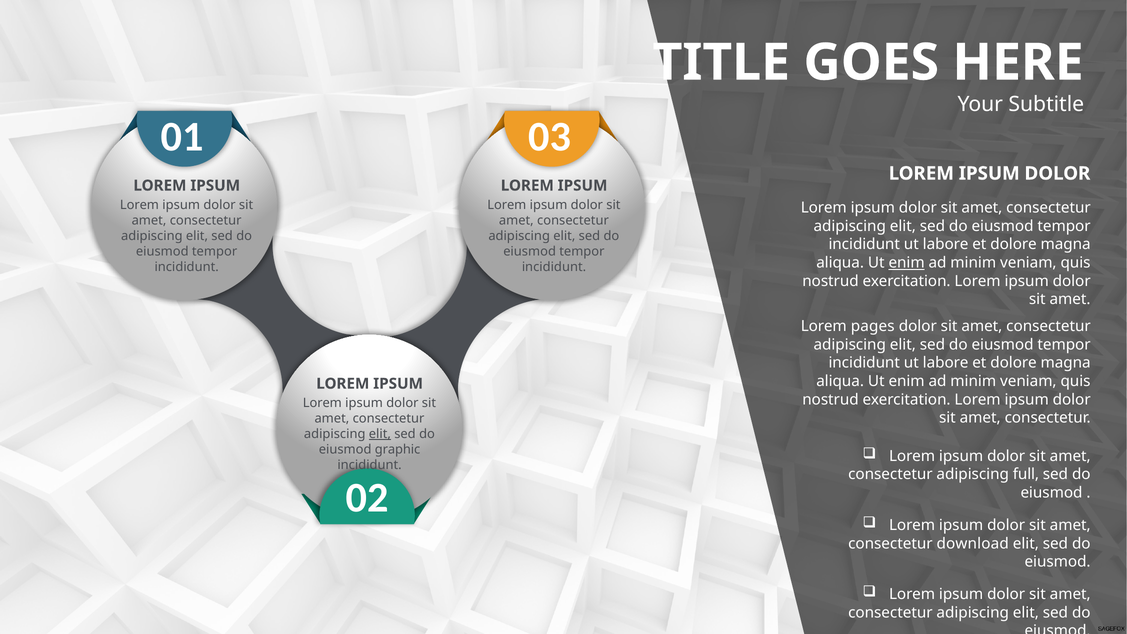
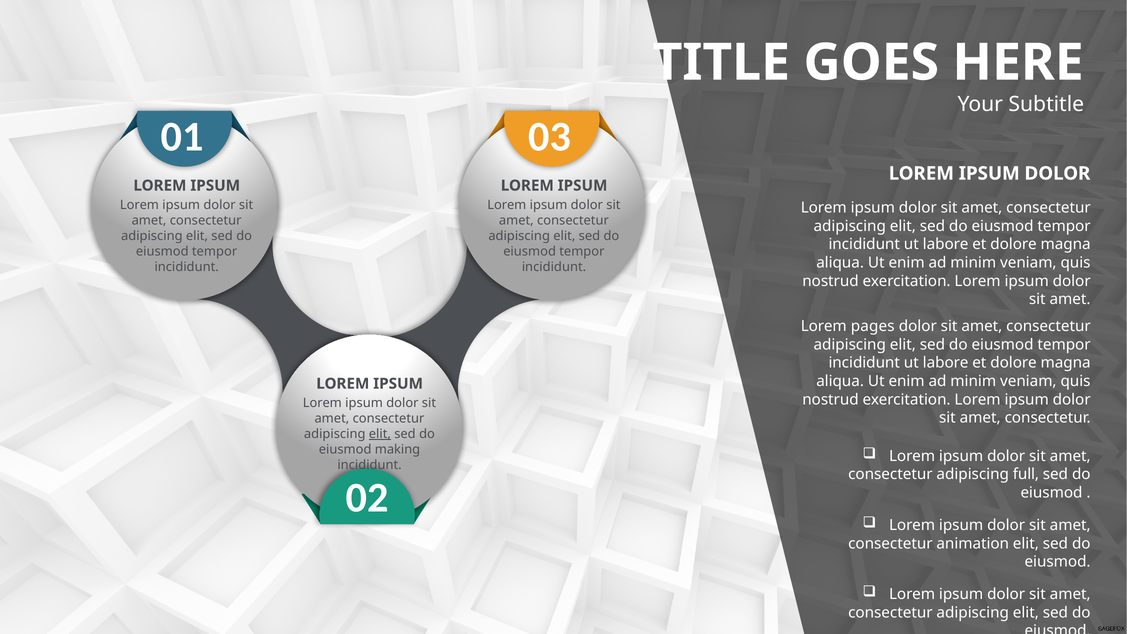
enim underline: present -> none (907, 263)
graphic: graphic -> making (397, 450)
download: download -> animation (973, 543)
